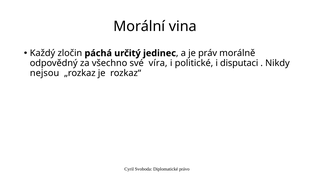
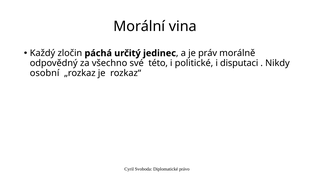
víra: víra -> této (158, 63)
nejsou: nejsou -> osobní (45, 73)
